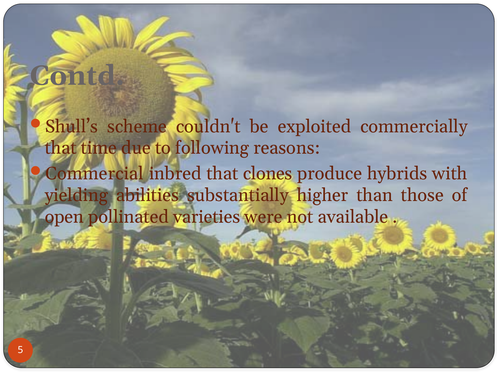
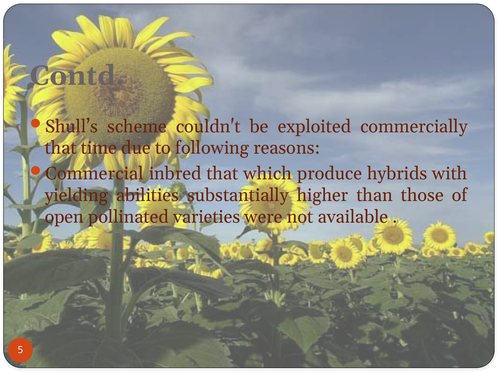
clones: clones -> which (268, 174)
